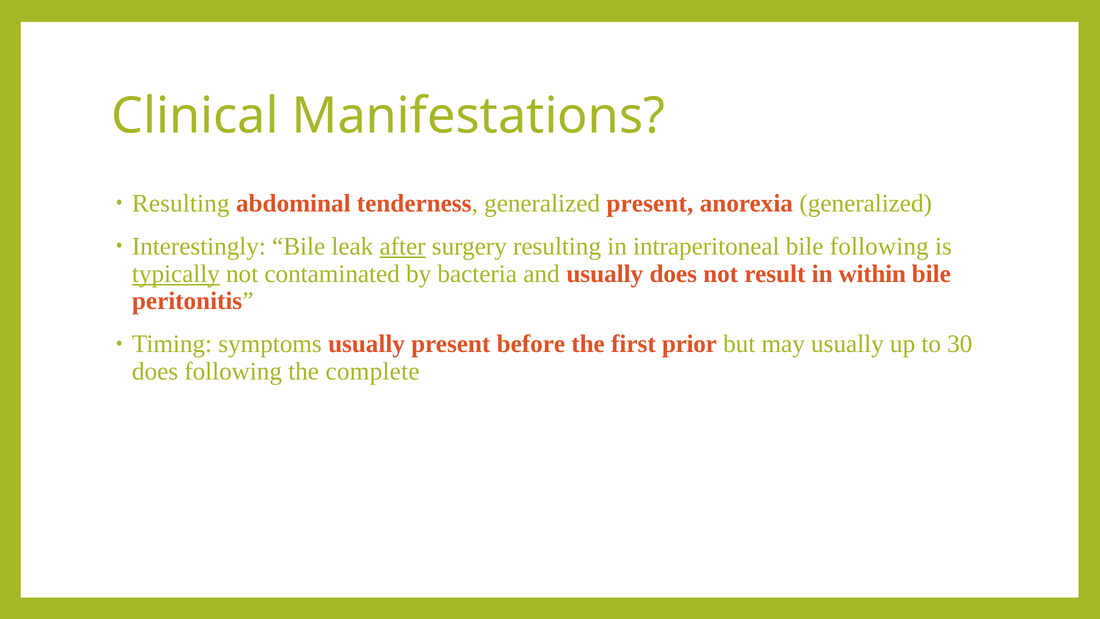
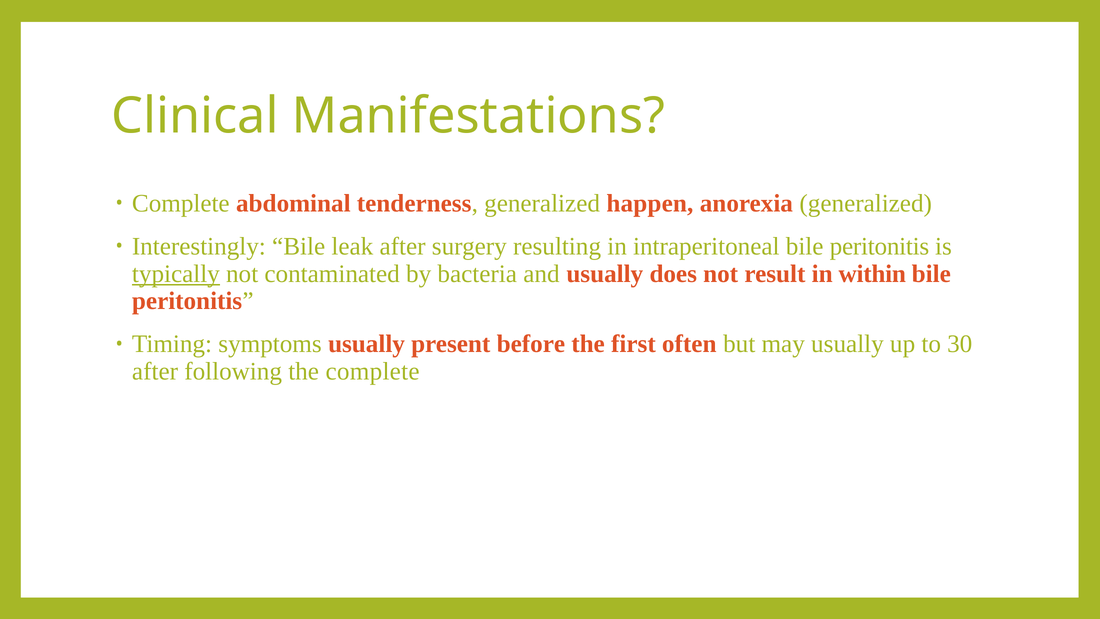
Resulting: Resulting -> Complete (181, 203)
generalized present: present -> happen (650, 203)
after underline: present -> none (403, 246)
intraperitoneal bile following: following -> peritonitis (879, 246)
prior: prior -> often (689, 344)
does: does -> after (155, 371)
